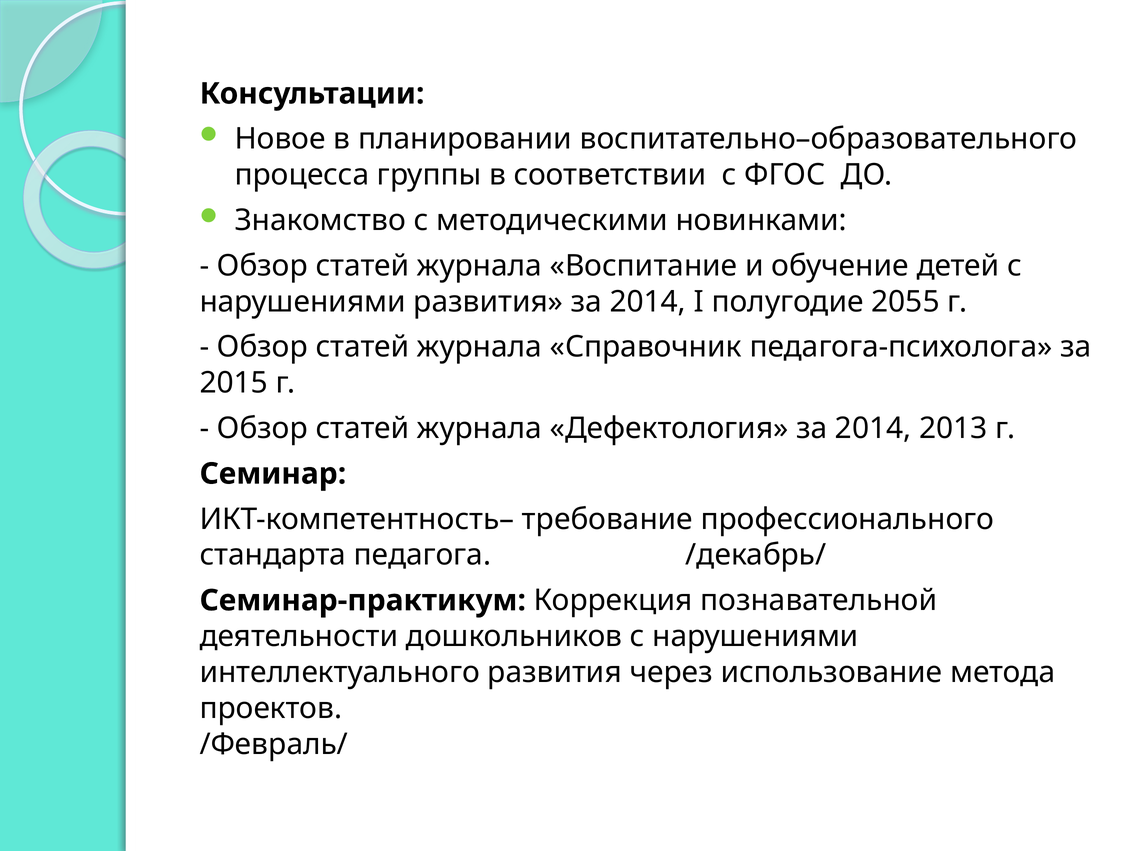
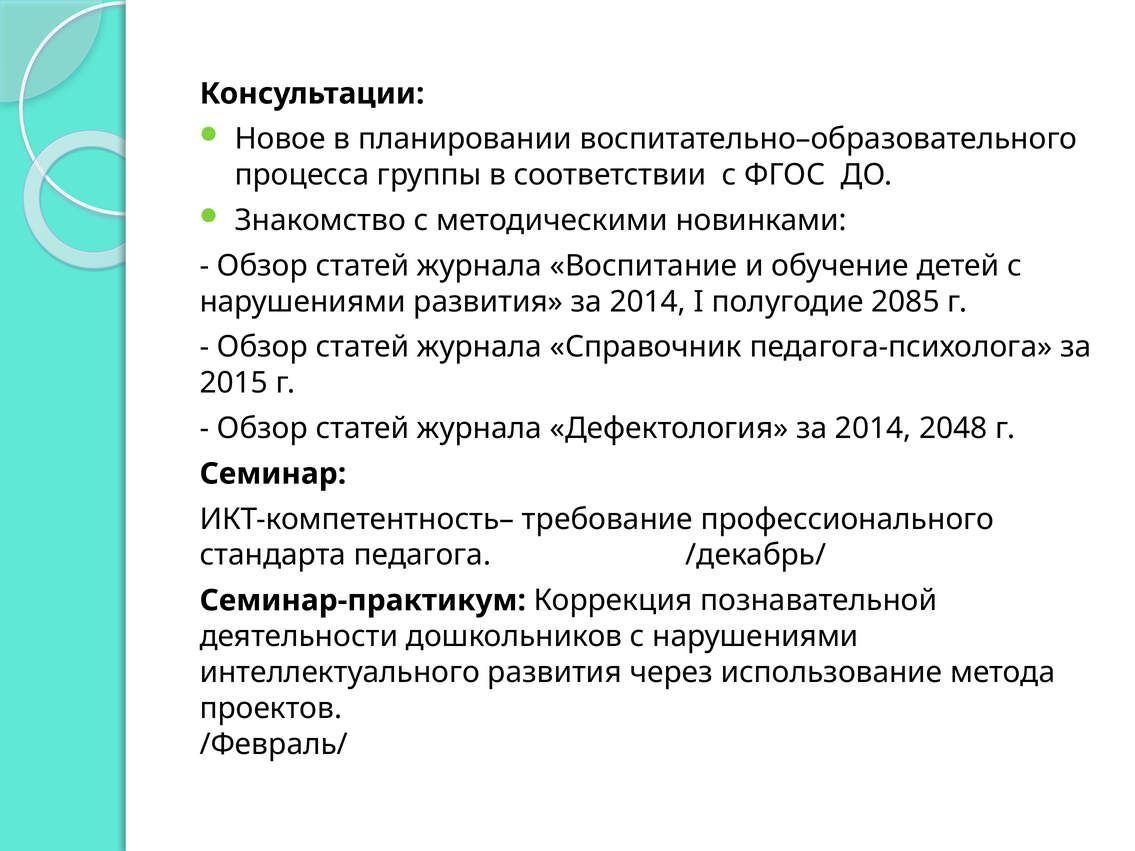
2055: 2055 -> 2085 (906, 302)
2013: 2013 -> 2048 (953, 429)
